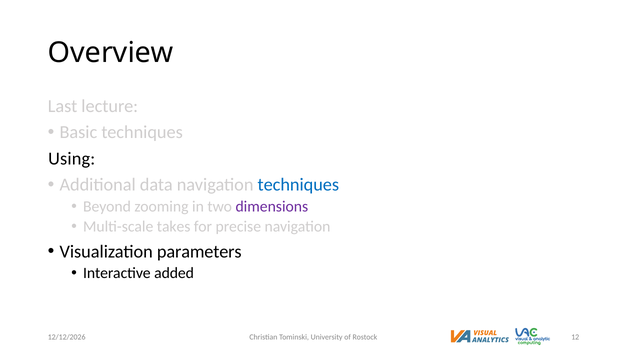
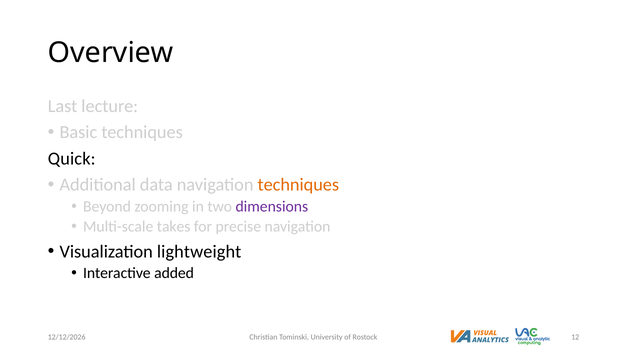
Using: Using -> Quick (72, 158)
techniques colour: blue -> orange (298, 185)
parameters: parameters -> lightweight (199, 251)
